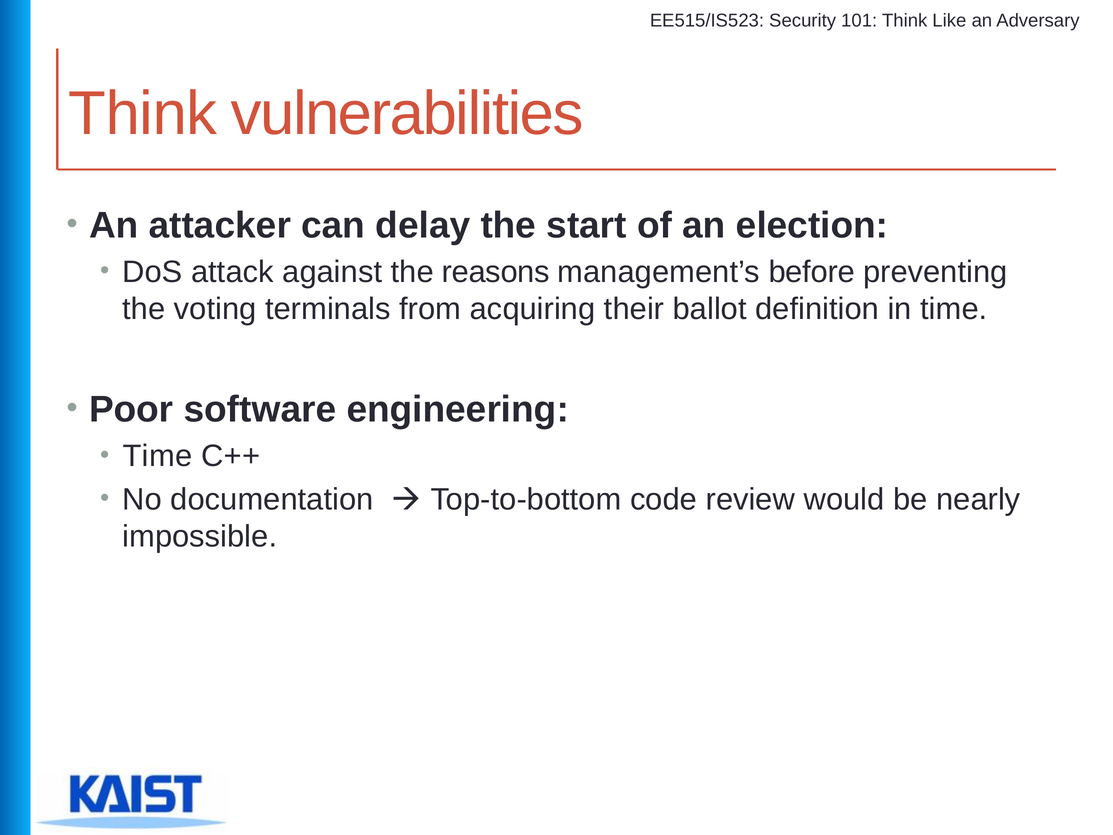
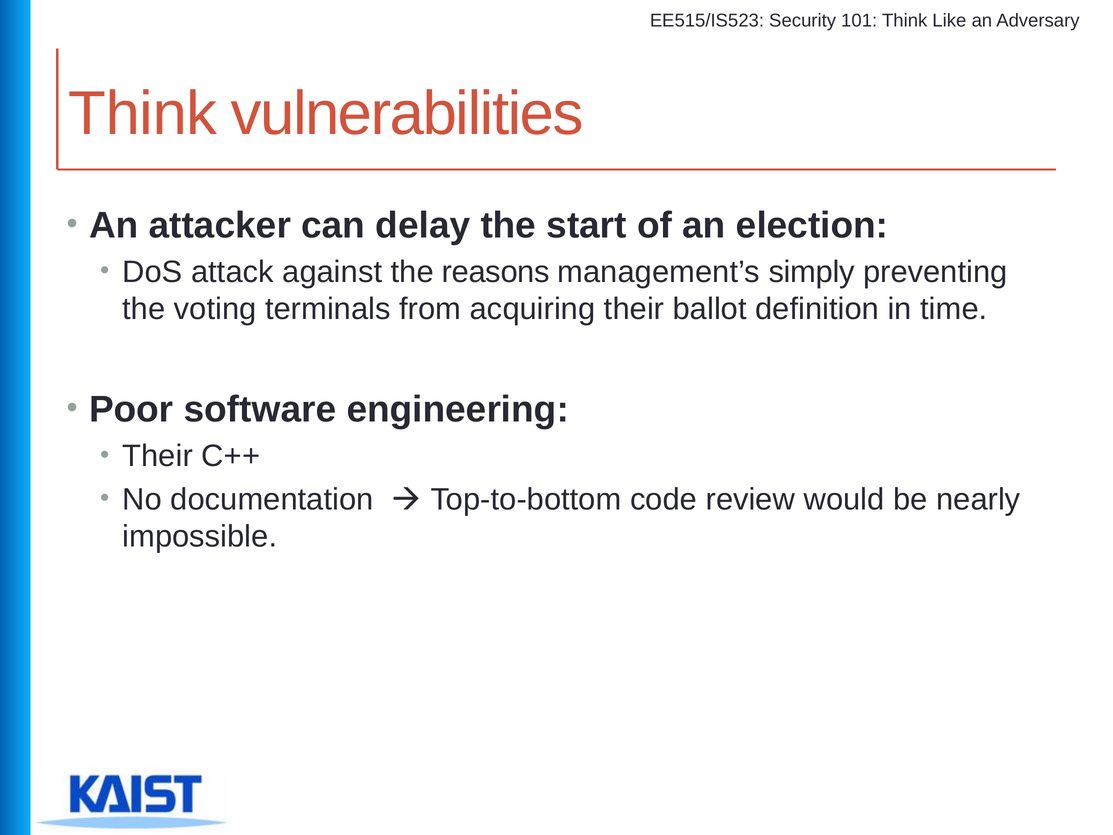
before: before -> simply (812, 272)
Time: Time -> Their (158, 456)
